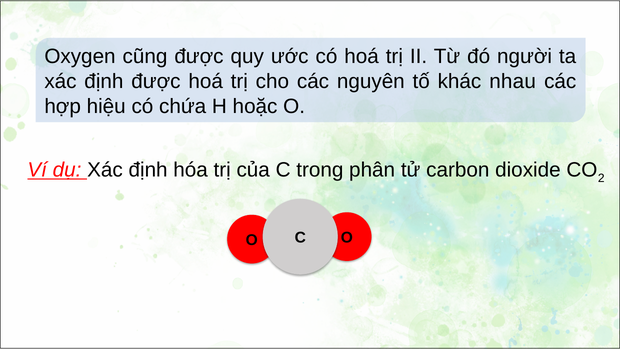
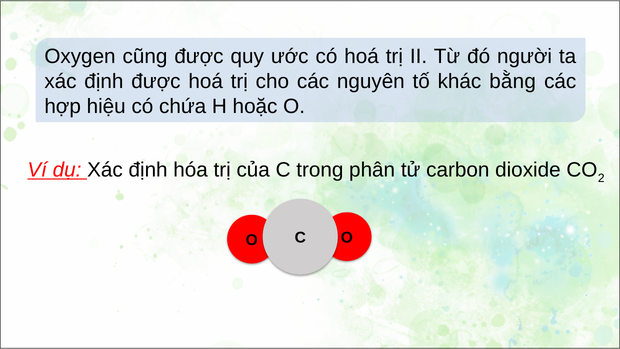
nhau: nhau -> bằng (513, 81)
